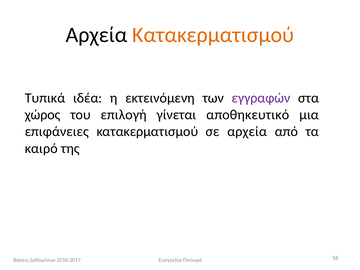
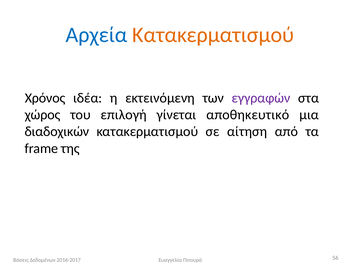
Αρχεία colour: black -> blue (97, 35)
Τυπικά: Τυπικά -> Χρόνος (45, 98)
επιφάνειες: επιφάνειες -> διαδοχικών (57, 132)
σε αρχεία: αρχεία -> αίτηση (247, 132)
καιρό: καιρό -> frame (41, 148)
